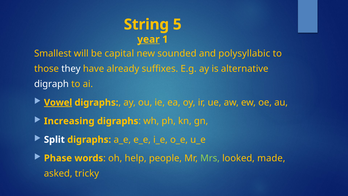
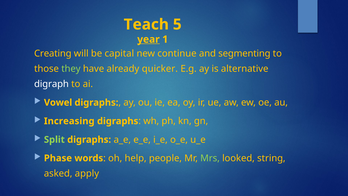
String: String -> Teach (146, 24)
Smallest: Smallest -> Creating (53, 53)
sounded: sounded -> continue (177, 53)
polysyllabic: polysyllabic -> segmenting (244, 53)
they colour: white -> light green (71, 69)
suffixes: suffixes -> quicker (160, 69)
Vowel underline: present -> none (58, 102)
Split colour: white -> light green (54, 139)
made: made -> string (271, 158)
tricky: tricky -> apply (87, 173)
